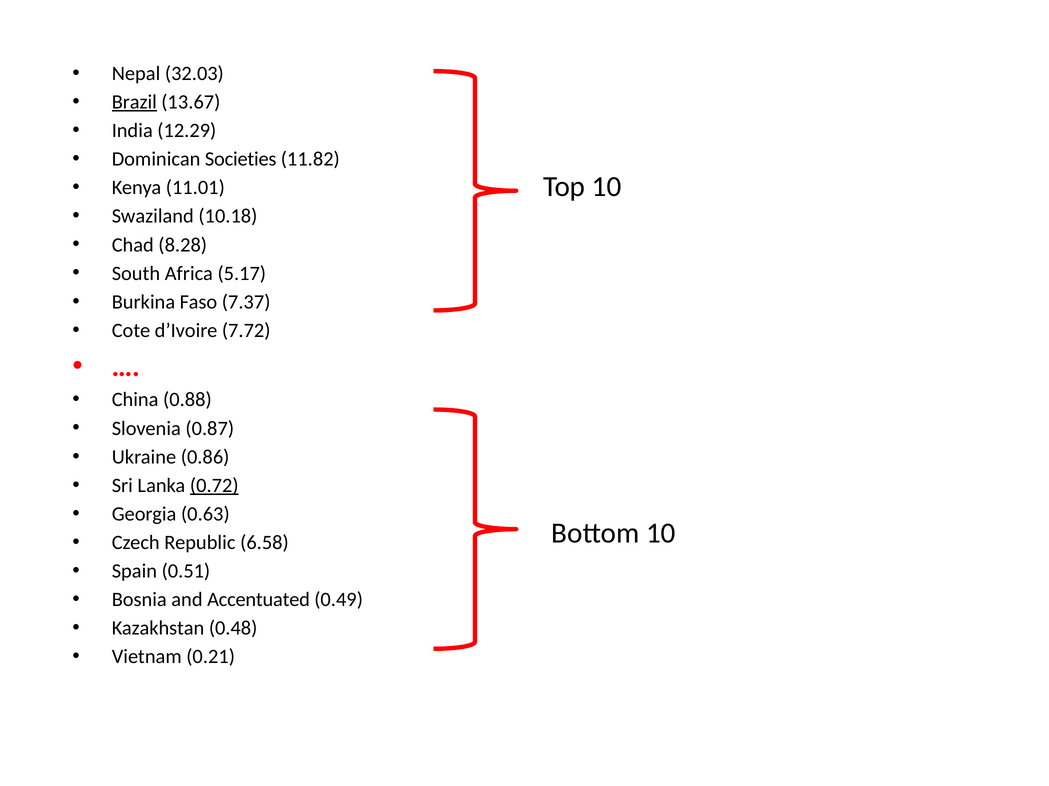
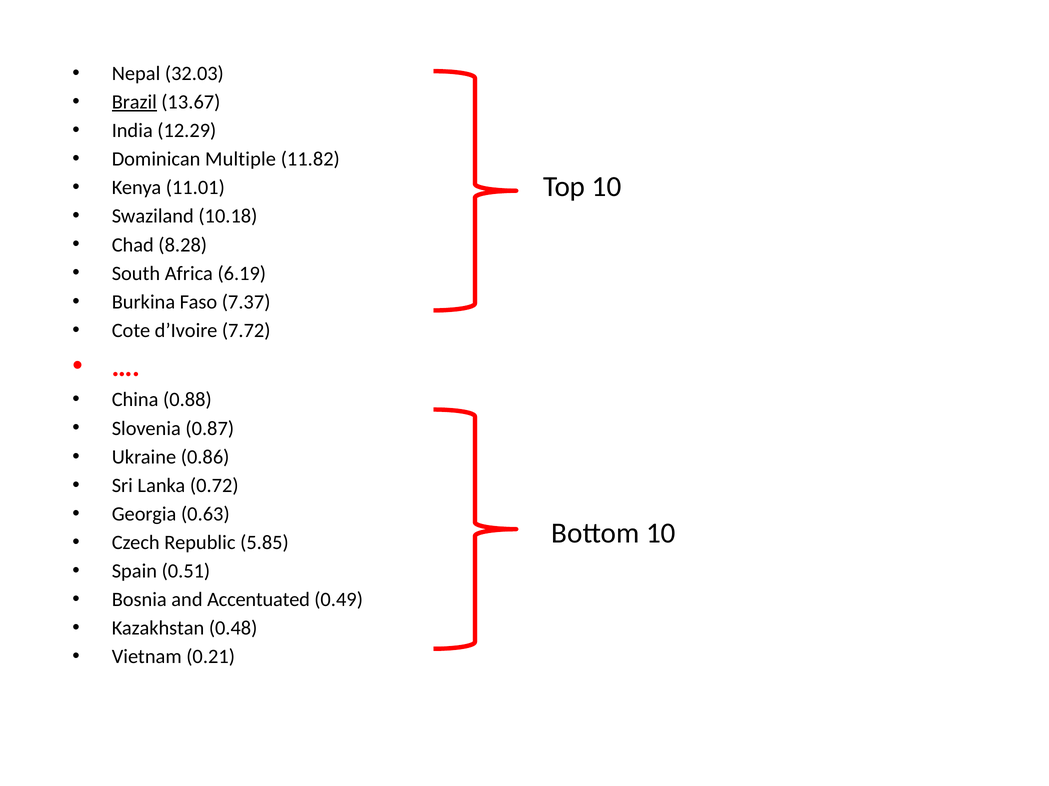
Societies: Societies -> Multiple (241, 159)
5.17: 5.17 -> 6.19 (242, 274)
0.72 underline: present -> none (214, 486)
6.58: 6.58 -> 5.85 (264, 543)
